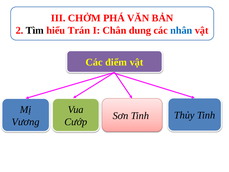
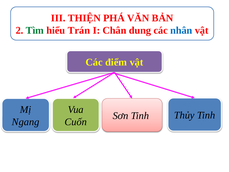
CHỞM: CHỞM -> THIỆN (84, 18)
Tìm colour: black -> green (35, 30)
Vương: Vương -> Ngang (26, 122)
Cướp: Cướp -> Cuốn (76, 122)
